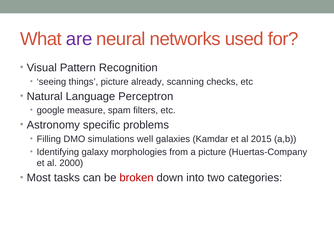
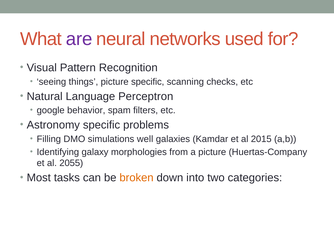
picture already: already -> specific (148, 82)
measure: measure -> behavior (86, 110)
2000: 2000 -> 2055 (71, 163)
broken colour: red -> orange (137, 177)
